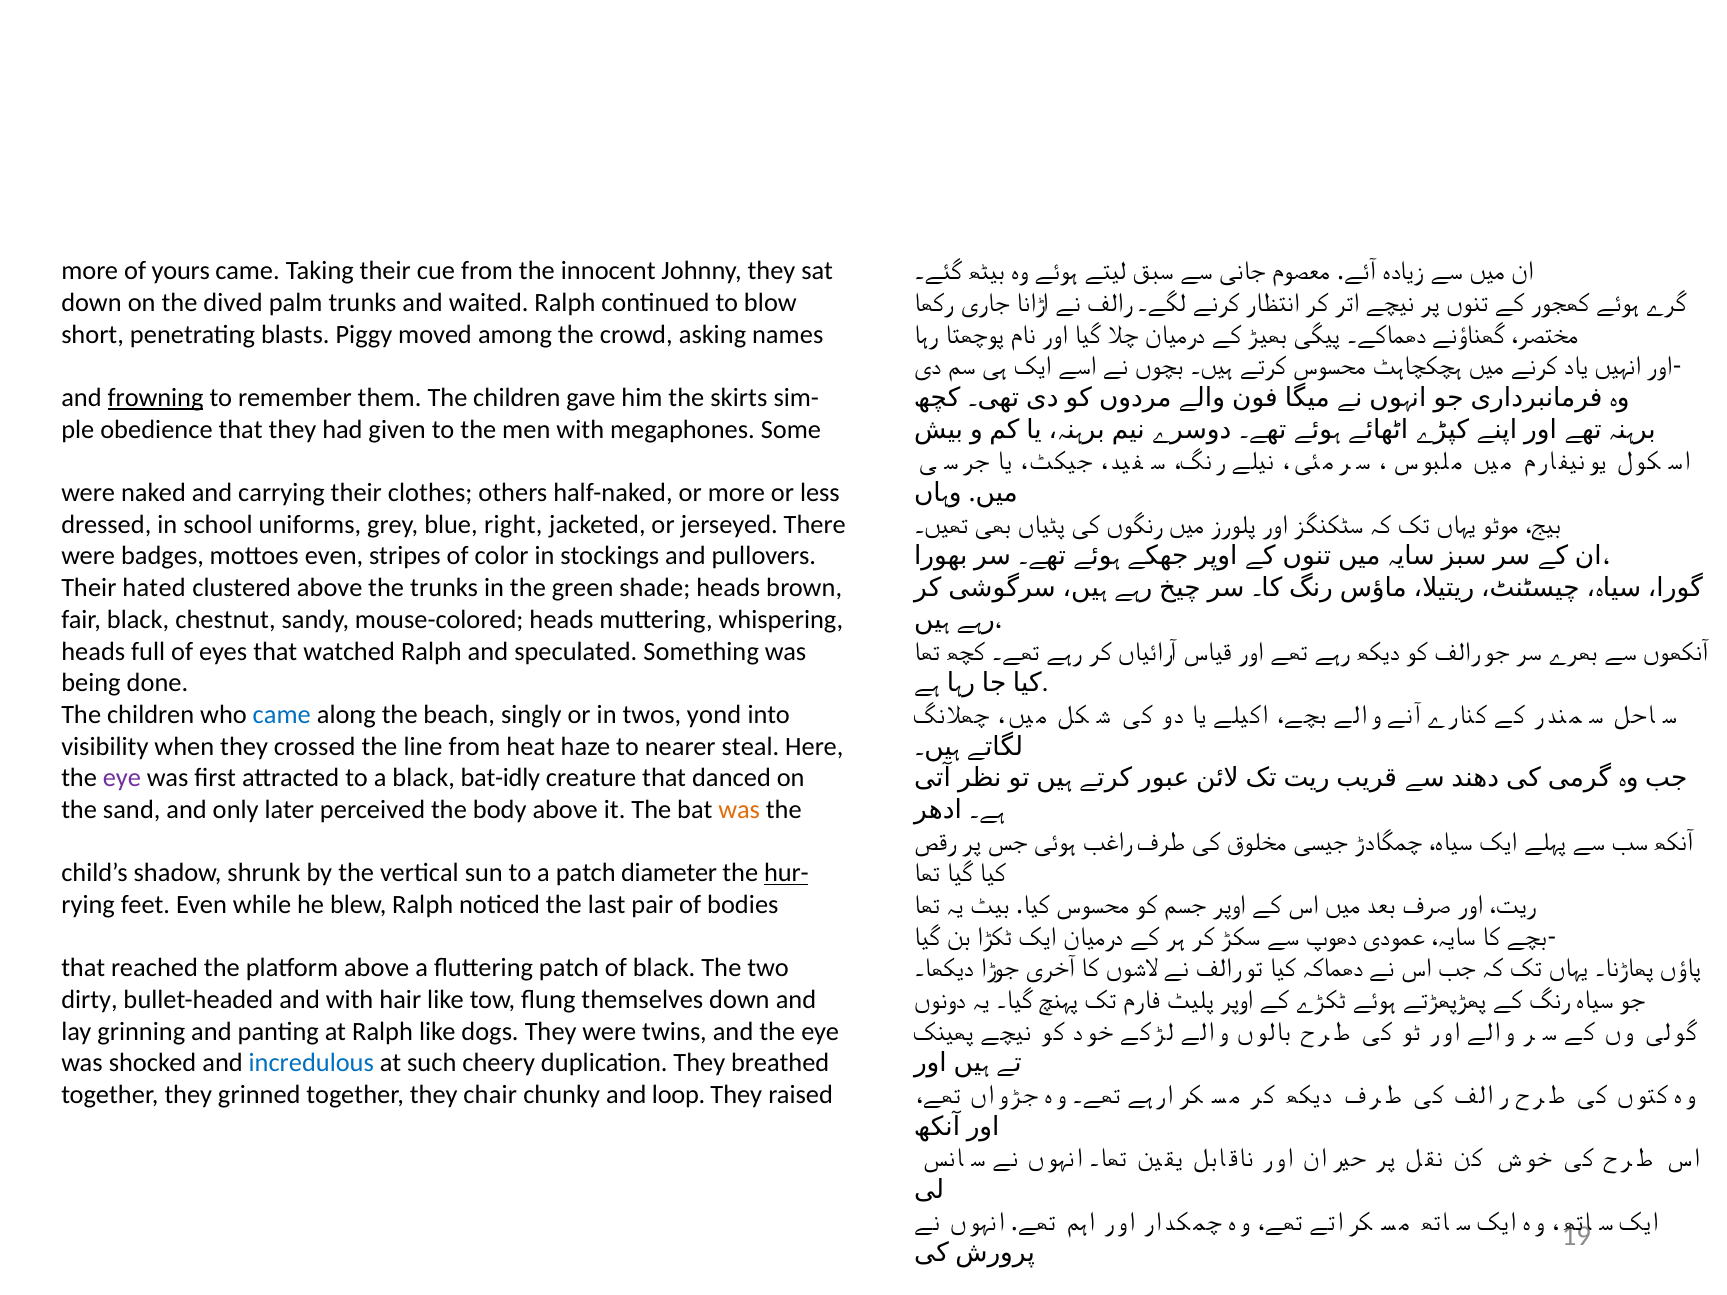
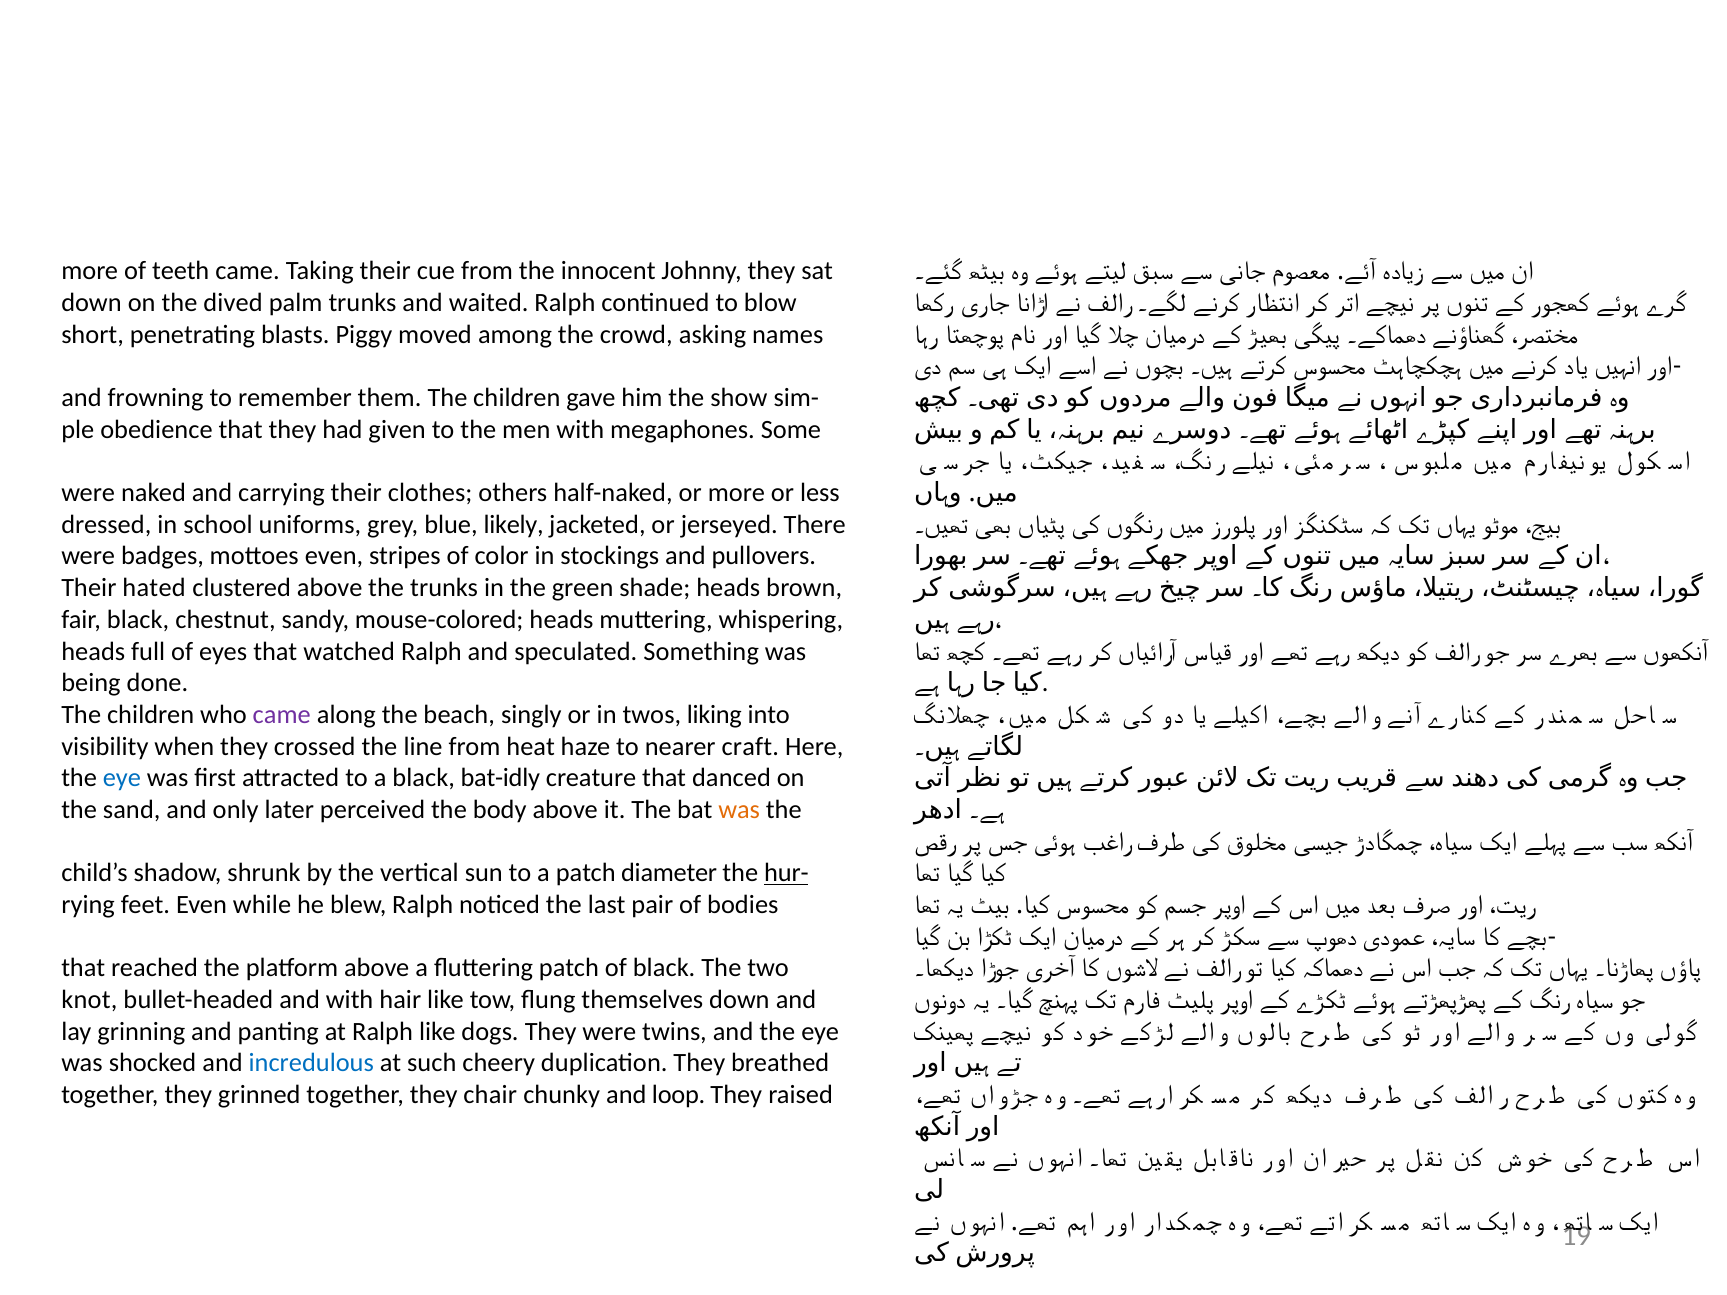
yours: yours -> teeth (181, 271)
frowning underline: present -> none (156, 398)
skirts: skirts -> show (739, 398)
right: right -> likely (514, 525)
came colour: blue -> purple (282, 715)
yond: yond -> liking (714, 715)
steal: steal -> craft (750, 746)
eye colour: purple -> blue (122, 778)
dirty: dirty -> knot (89, 1000)
